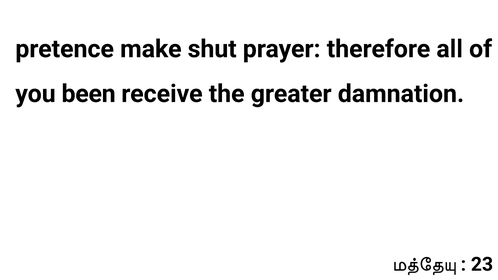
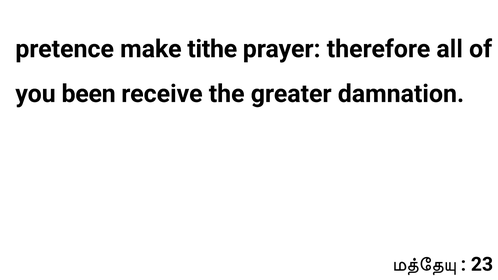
shut: shut -> tithe (212, 49)
